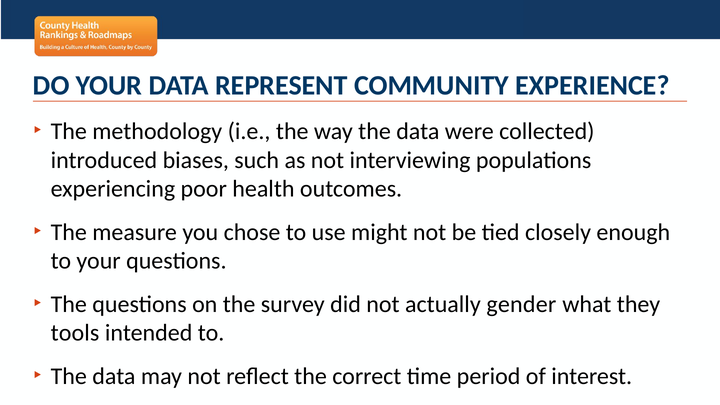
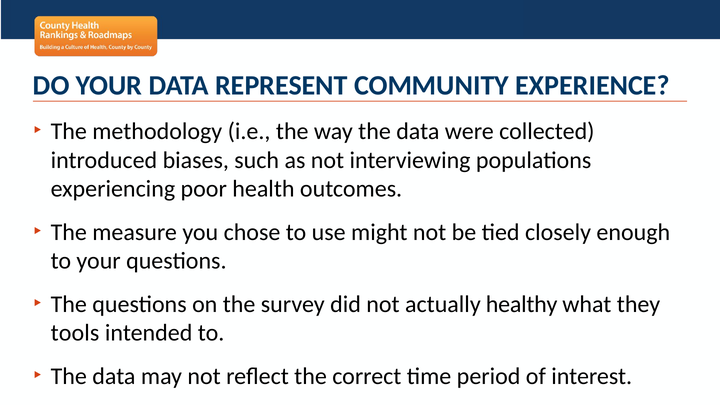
gender: gender -> healthy (522, 304)
